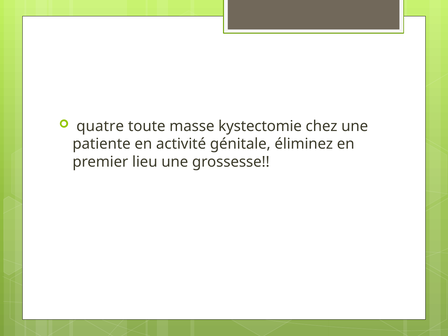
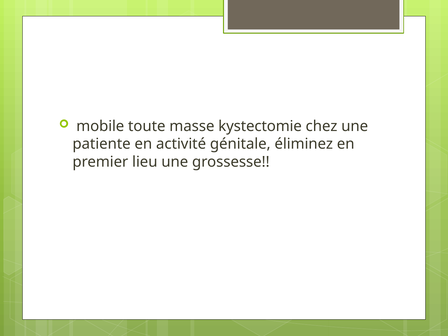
quatre: quatre -> mobile (100, 126)
